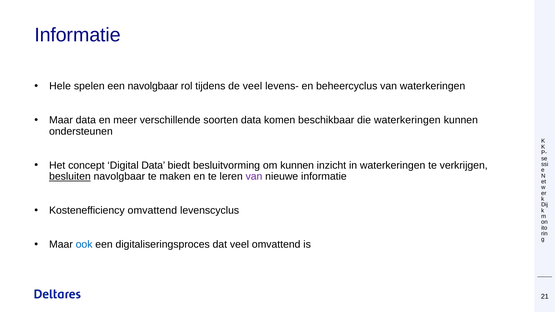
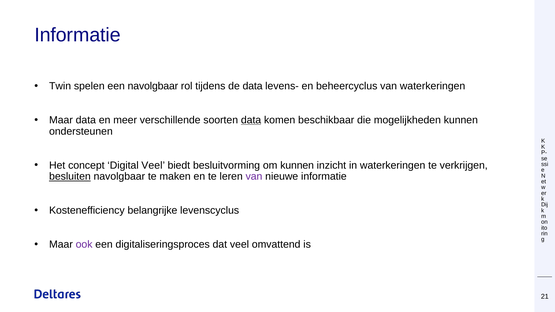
Hele: Hele -> Twin (60, 86)
de veel: veel -> data (253, 86)
data underline: none -> present (251, 120)
die waterkeringen: waterkeringen -> mogelijkheden (407, 120)
Digital Data: Data -> Veel (153, 165)
Kostenefficiency omvattend: omvattend -> belangrijke (152, 211)
ook colour: blue -> purple (84, 245)
